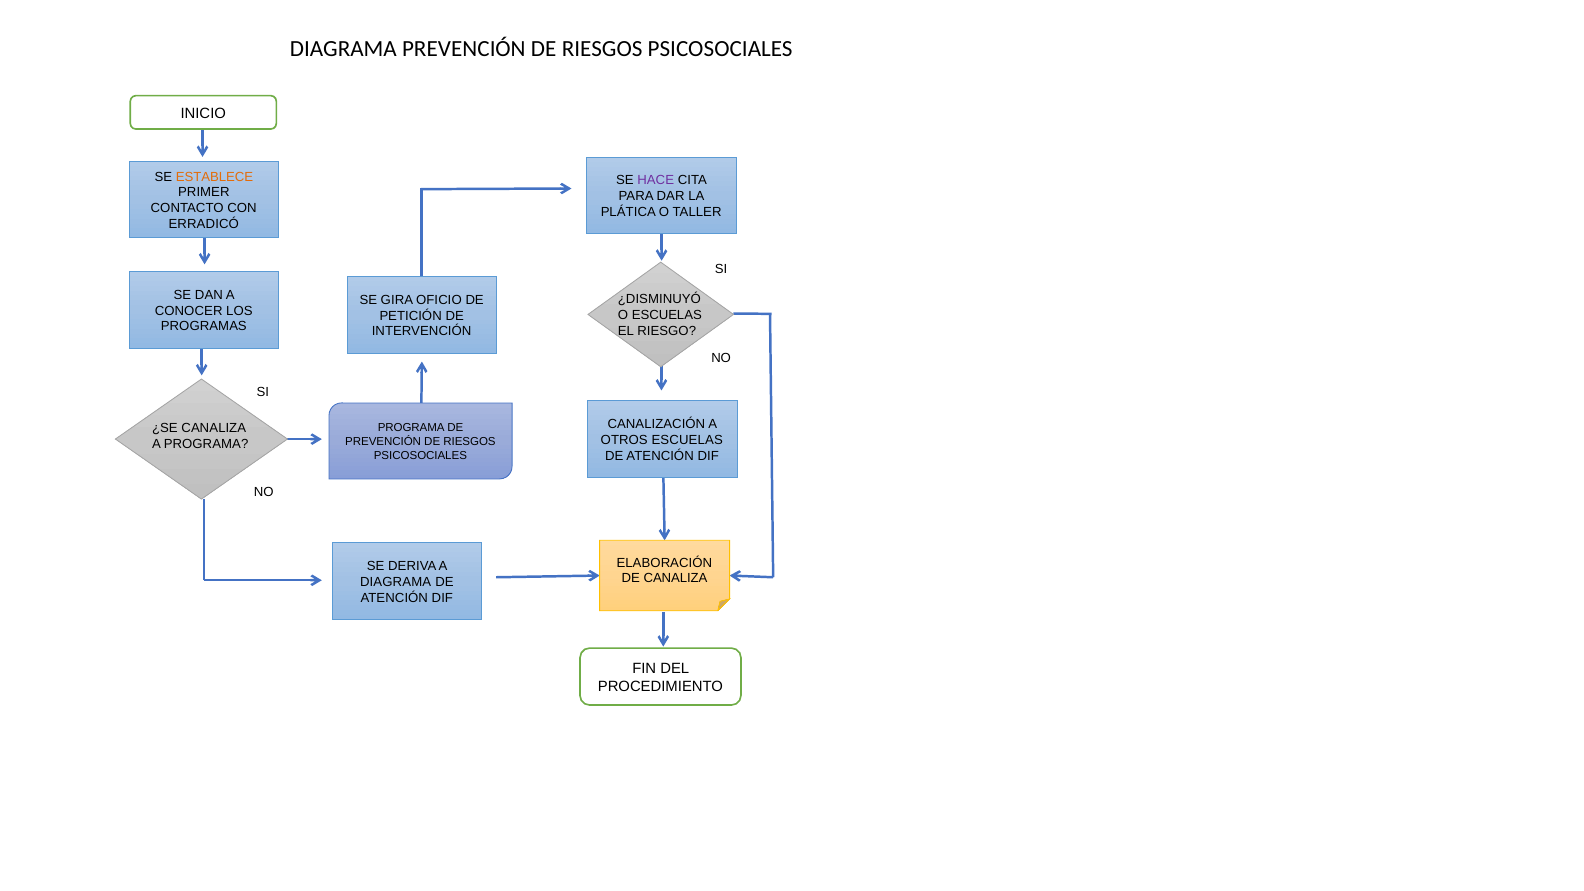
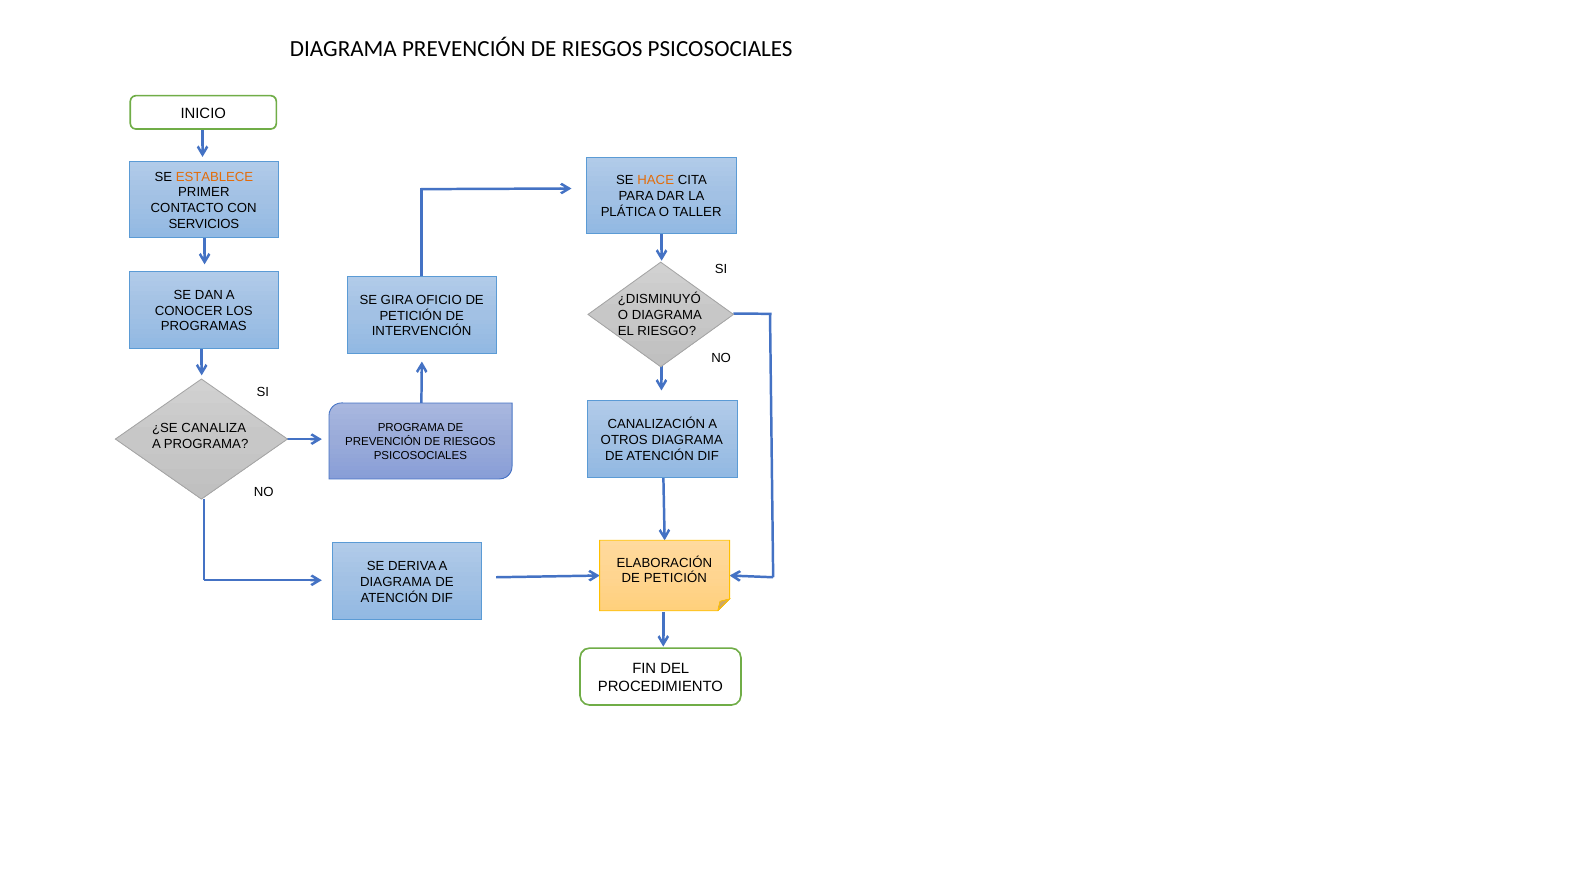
HACE colour: purple -> orange (656, 180)
ERRADICÓ: ERRADICÓ -> SERVICIOS (204, 224)
O ESCUELAS: ESCUELAS -> DIAGRAMA (667, 315)
OTROS ESCUELAS: ESCUELAS -> DIAGRAMA (687, 440)
CANALIZA: CANALIZA -> PETICIÓN (675, 578)
